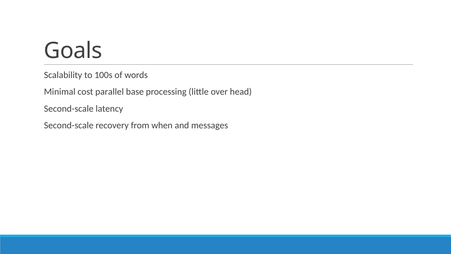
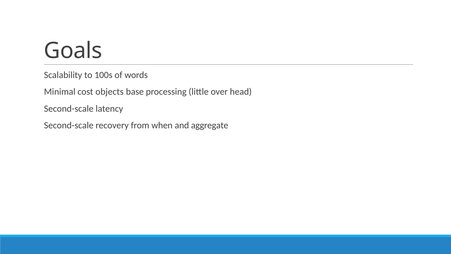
parallel: parallel -> objects (110, 92)
messages: messages -> aggregate (210, 125)
